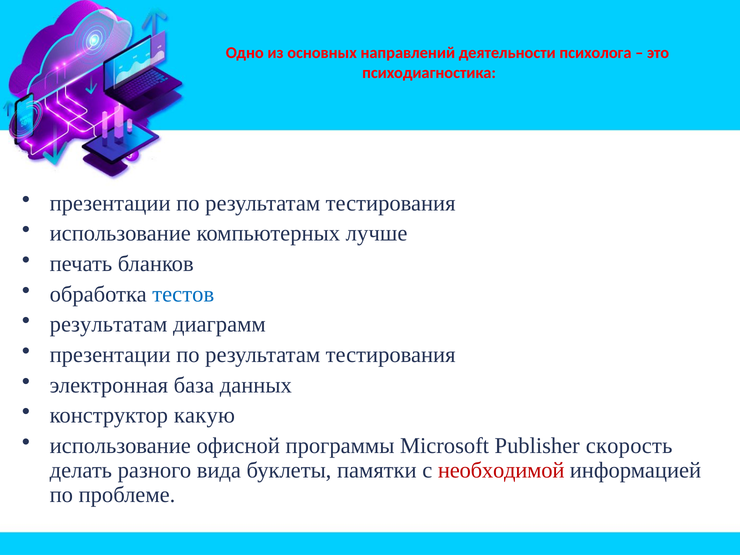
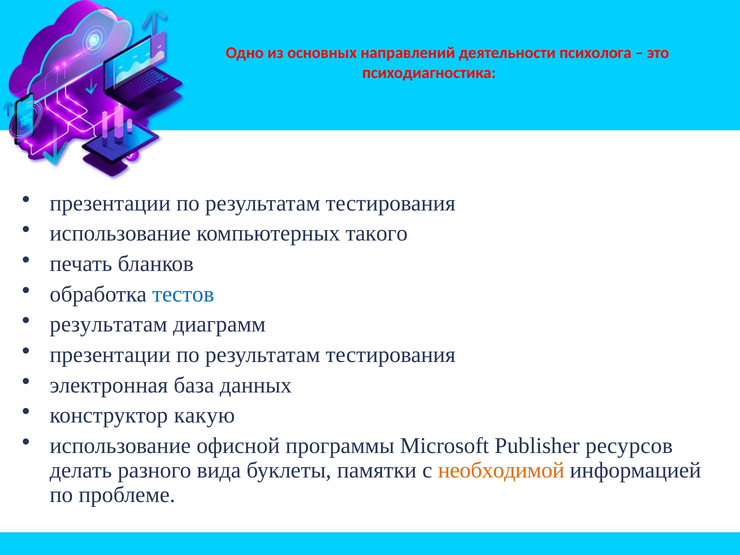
лучше: лучше -> такого (377, 233)
скорость: скорость -> ресурсов (629, 446)
необходимой colour: red -> orange (501, 470)
